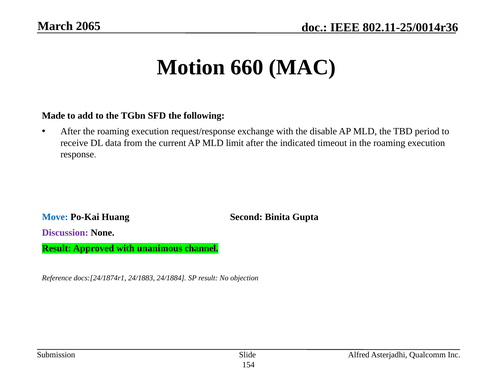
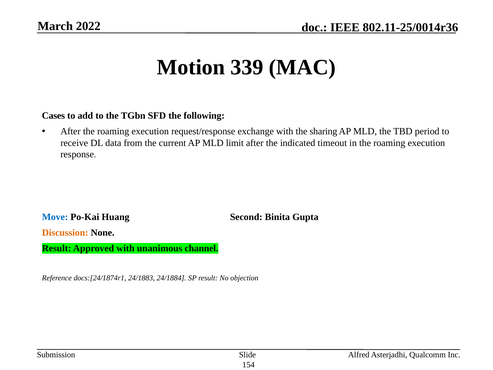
2065: 2065 -> 2022 (88, 26)
660: 660 -> 339 (247, 67)
Made: Made -> Cases (53, 116)
disable: disable -> sharing (323, 131)
Discussion colour: purple -> orange (65, 232)
